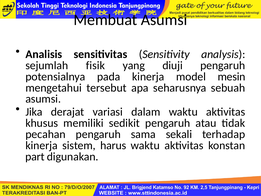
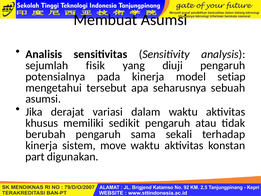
mesin: mesin -> setiap (232, 77)
pecahan: pecahan -> berubah (45, 134)
harus: harus -> move (113, 145)
